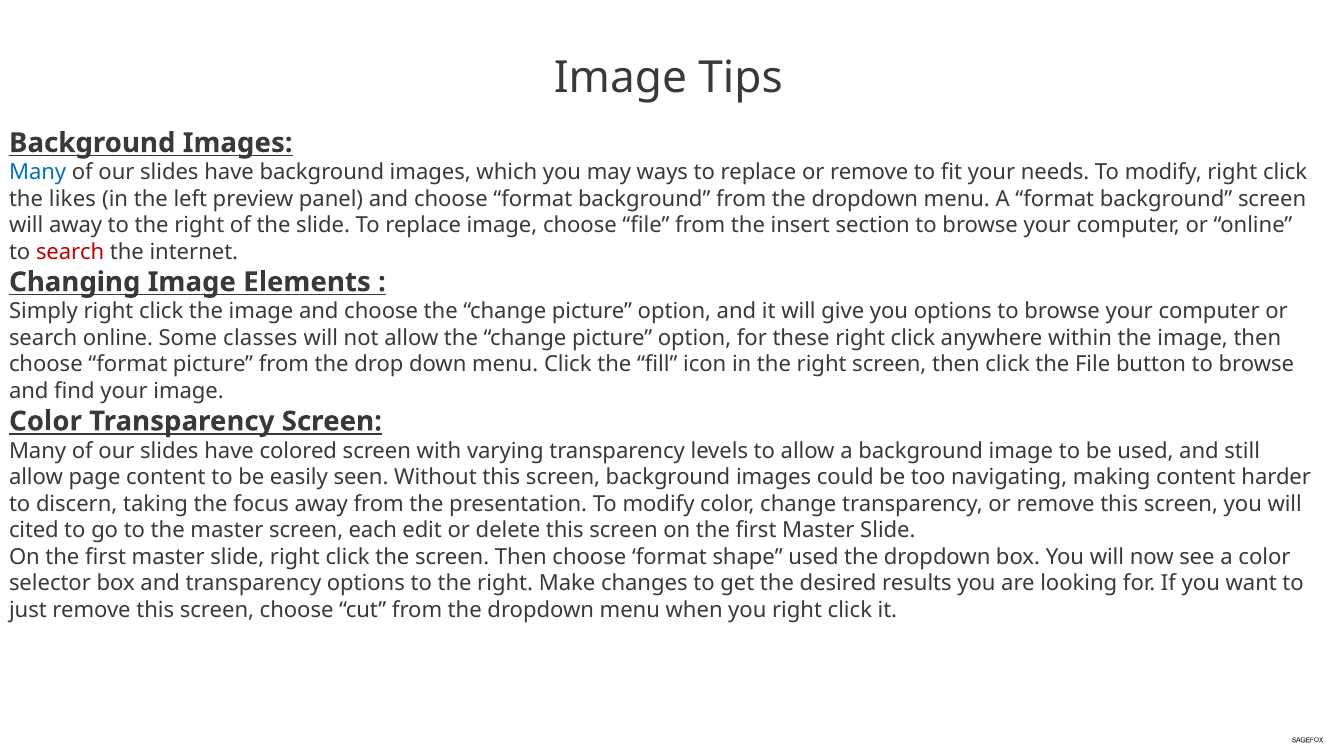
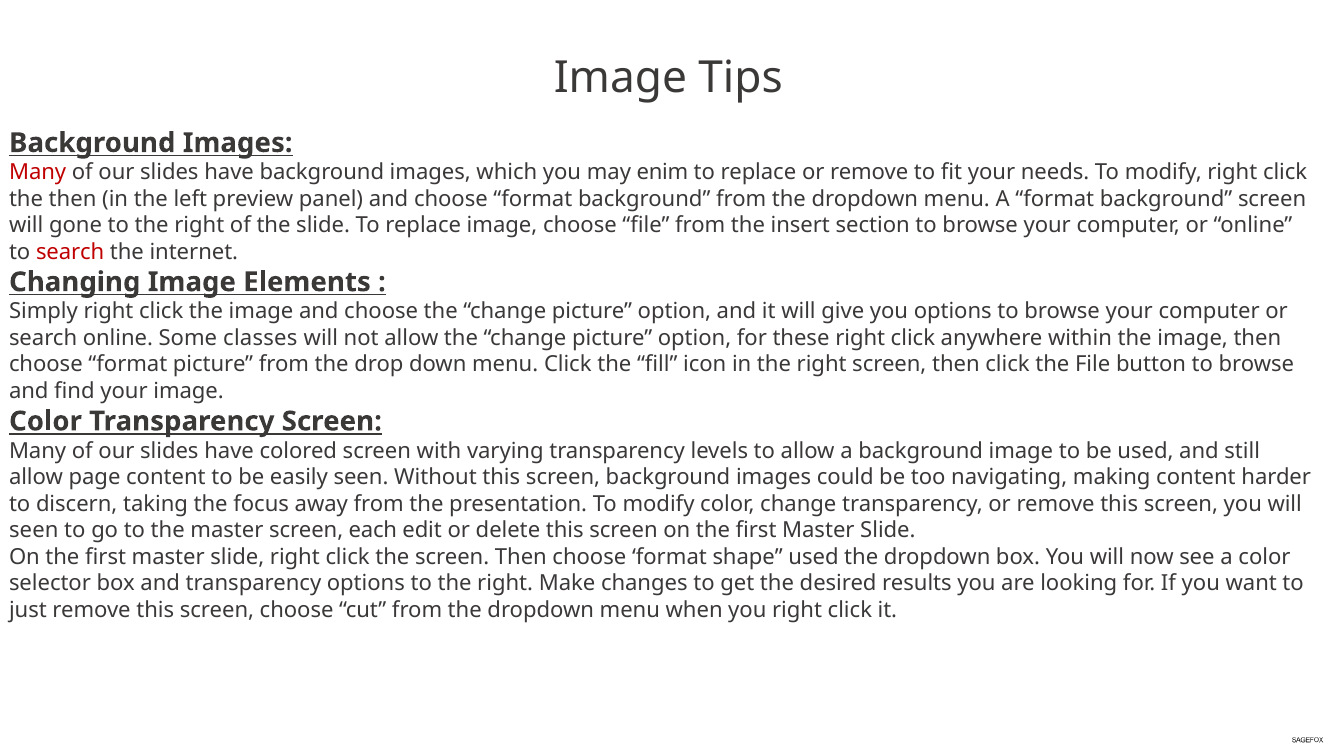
Many colour: blue -> red (38, 172)
ways: ways -> enim (662, 172)
the likes: likes -> then (73, 199)
will away: away -> gone (76, 225)
cited: cited -> seen (34, 530)
